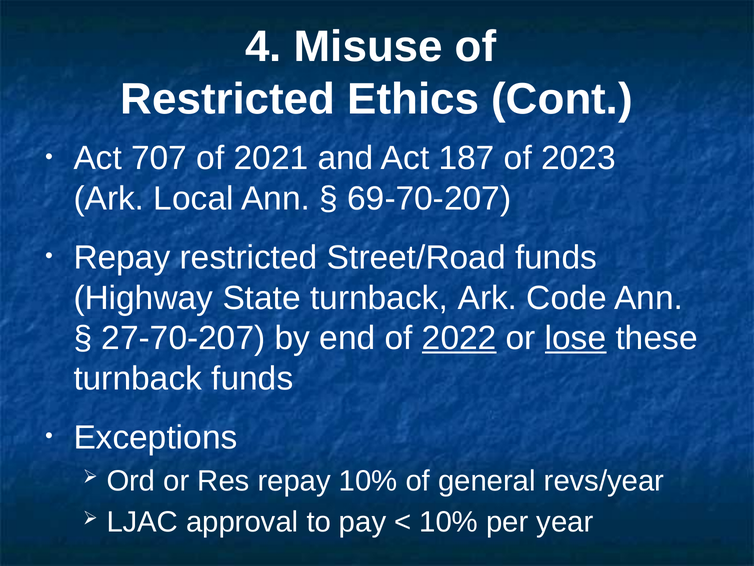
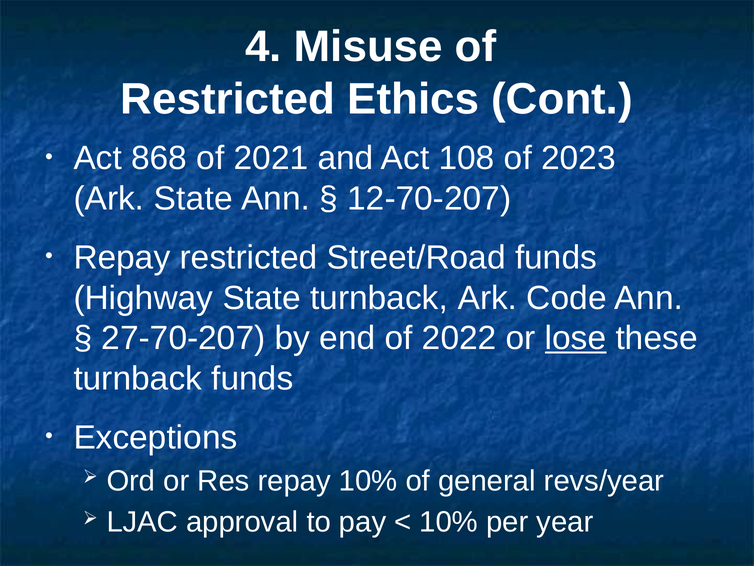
707: 707 -> 868 (159, 158)
187: 187 -> 108 (467, 158)
Ark Local: Local -> State (193, 198)
69-70-207: 69-70-207 -> 12-70-207 (429, 198)
2022 underline: present -> none (459, 338)
